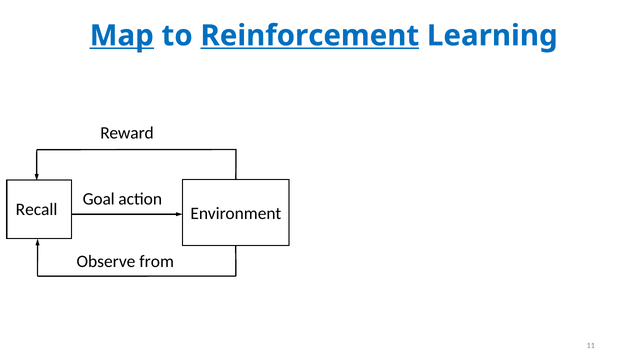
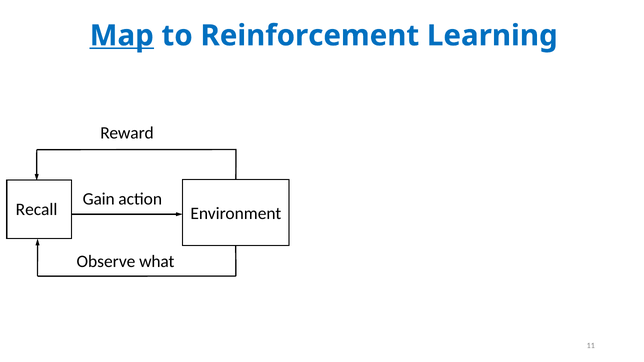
Reinforcement underline: present -> none (310, 36)
Goal: Goal -> Gain (99, 199)
from: from -> what (157, 261)
